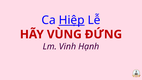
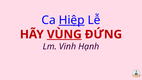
VÙNG underline: none -> present (64, 34)
